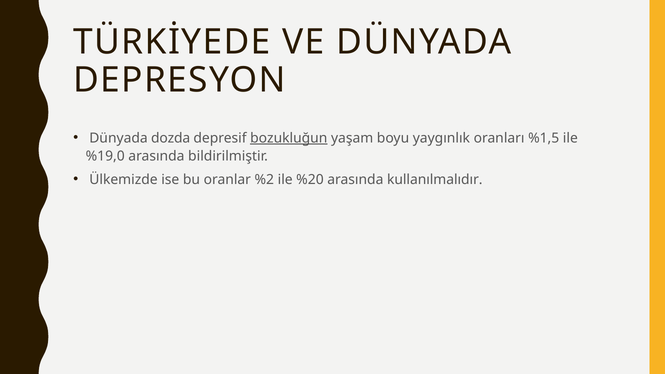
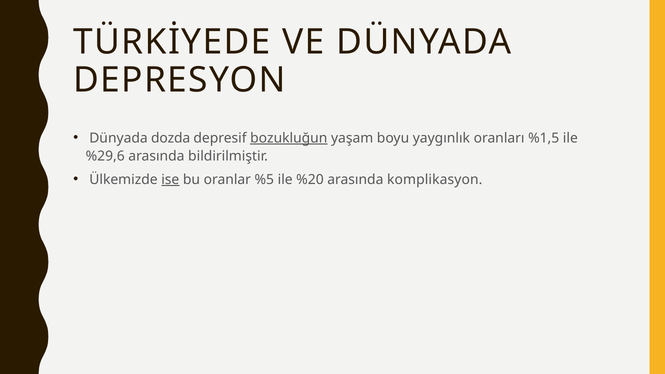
%19,0: %19,0 -> %29,6 (105, 156)
ise underline: none -> present (170, 180)
%2: %2 -> %5 (264, 180)
kullanılmalıdır: kullanılmalıdır -> komplikasyon (435, 180)
